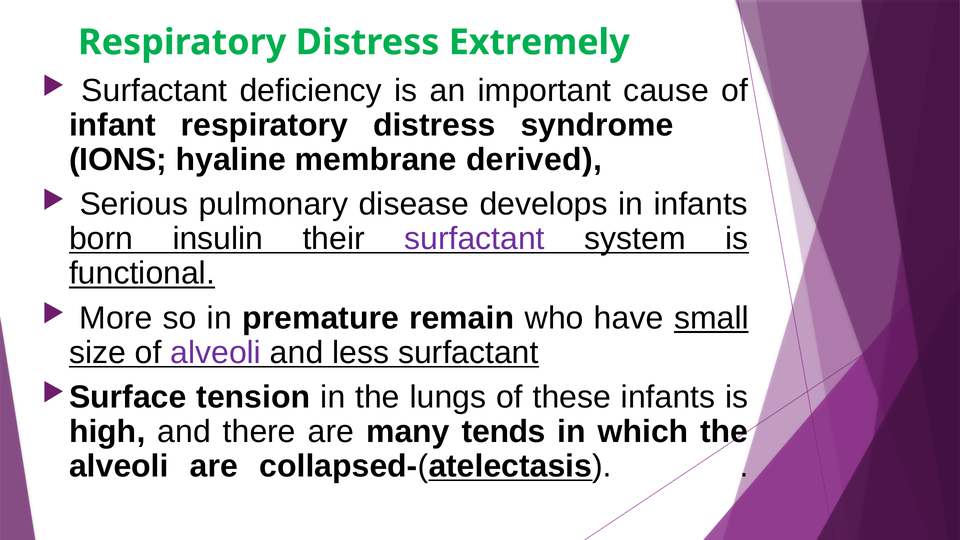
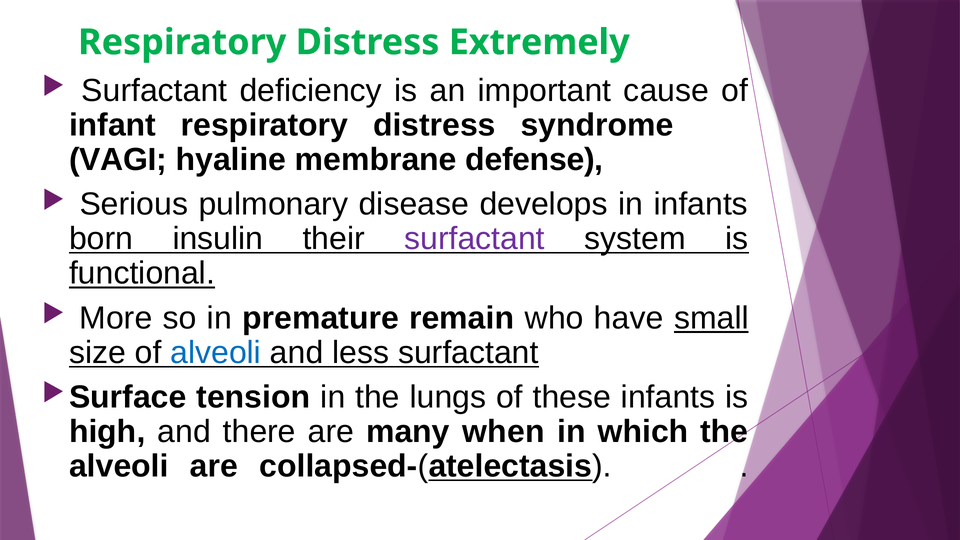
IONS: IONS -> VAGI (118, 160)
derived: derived -> defense (534, 160)
alveoli colour: purple -> blue (216, 353)
tends: tends -> when (503, 432)
